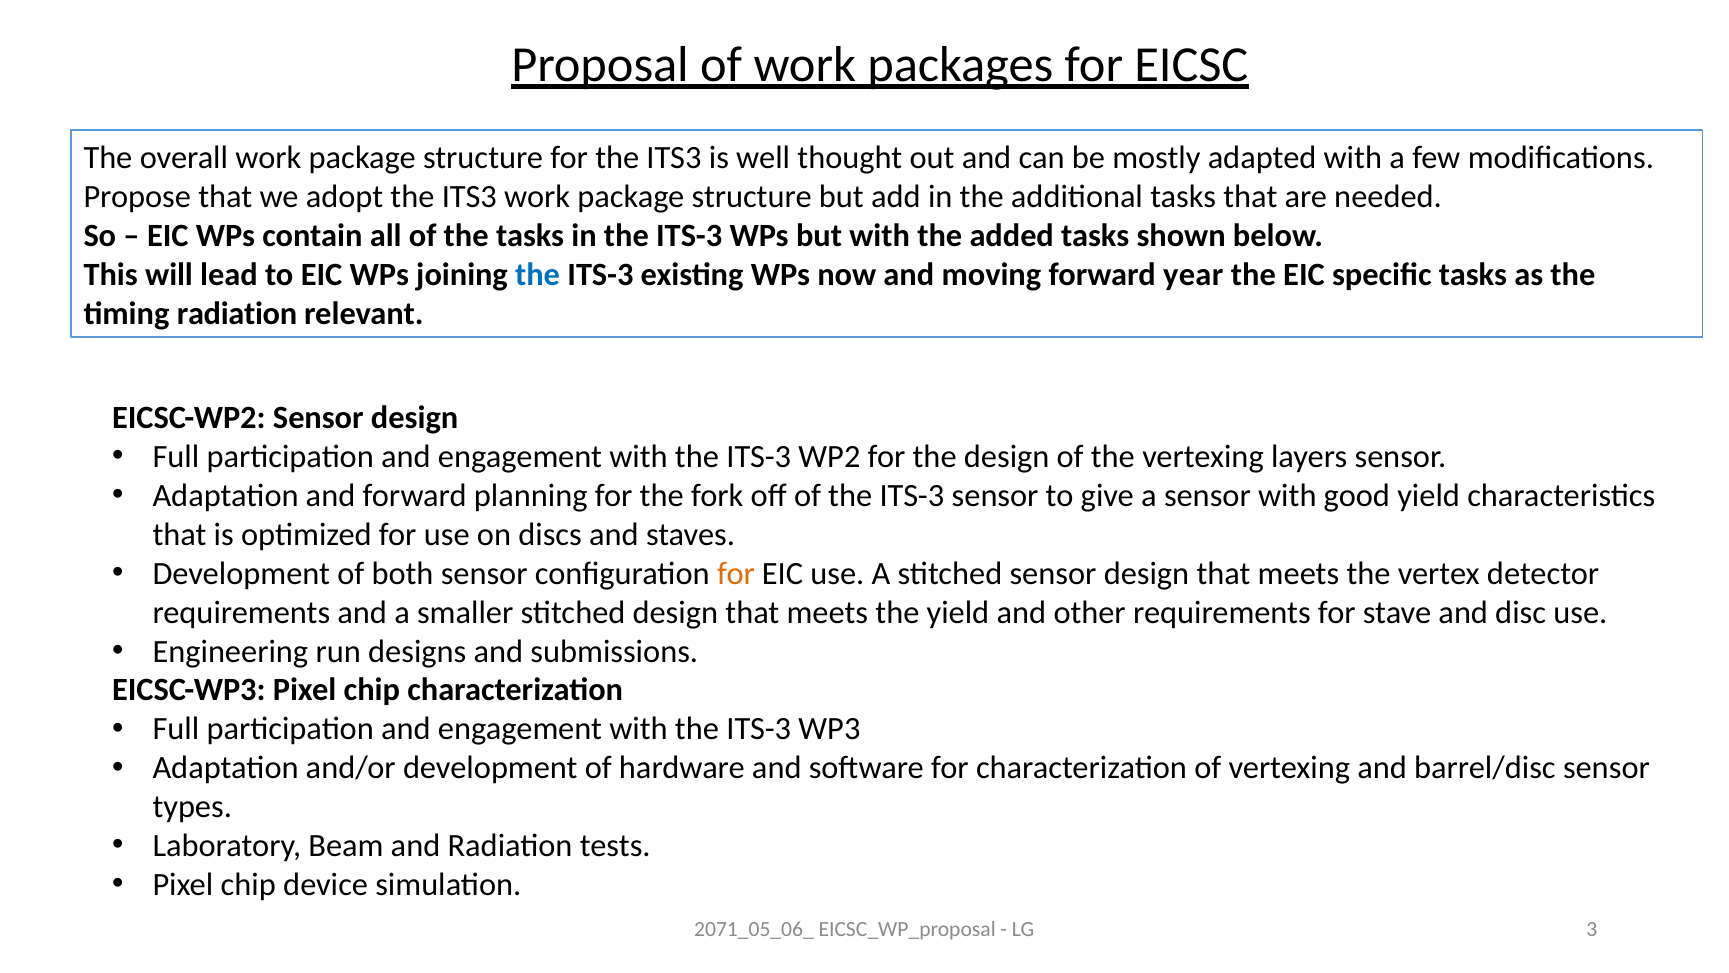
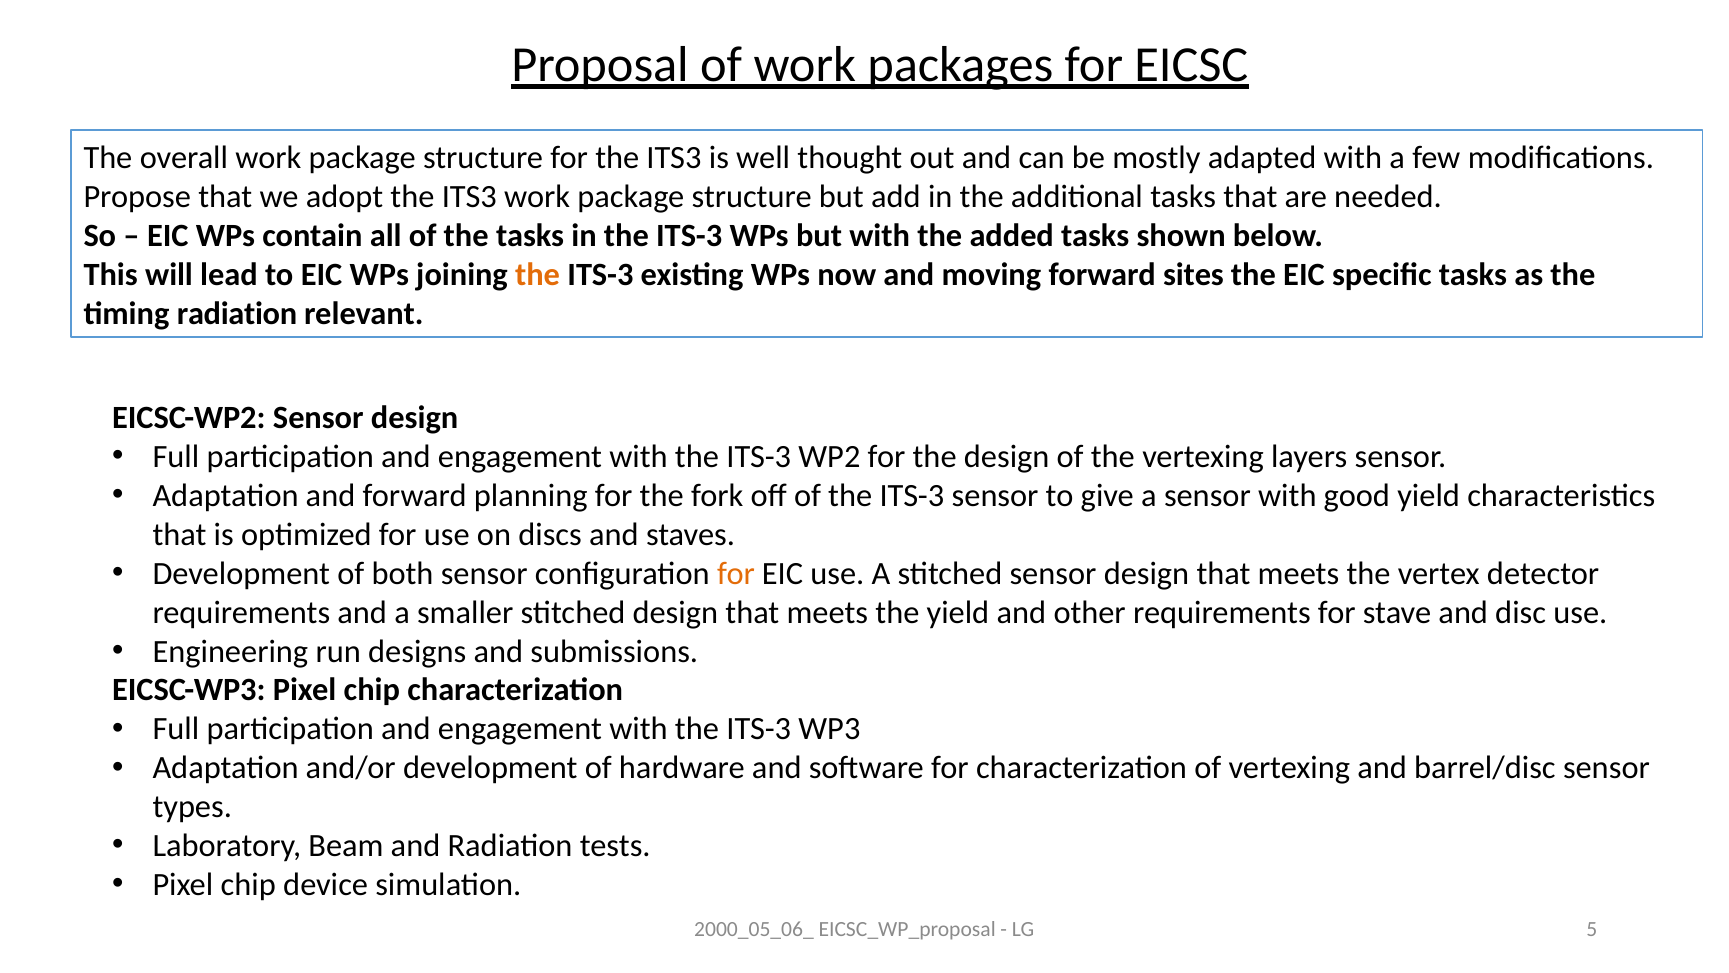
the colour: blue -> orange (538, 274)
year: year -> sites (1193, 274)
2071_05_06_: 2071_05_06_ -> 2000_05_06_ (754, 929)
3: 3 -> 5 (1592, 929)
